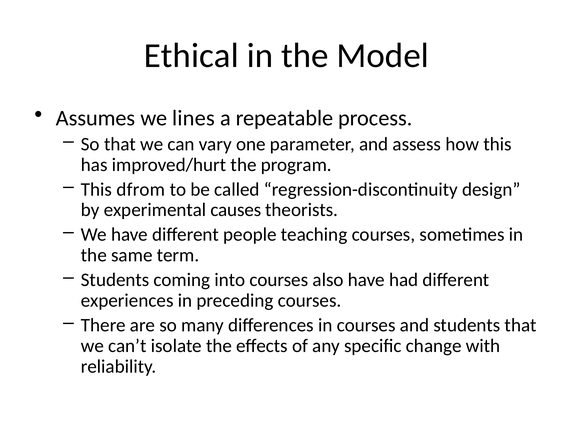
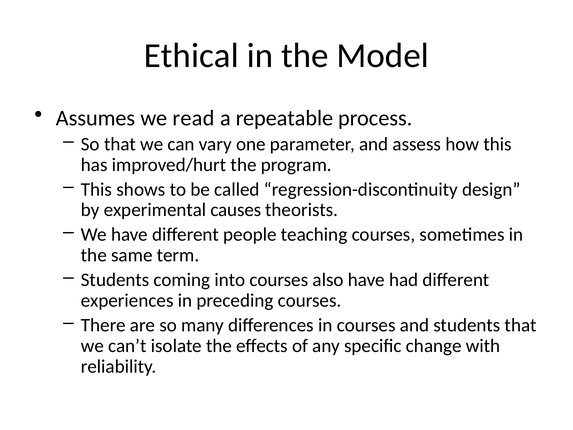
lines: lines -> read (194, 118)
dfrom: dfrom -> shows (141, 189)
